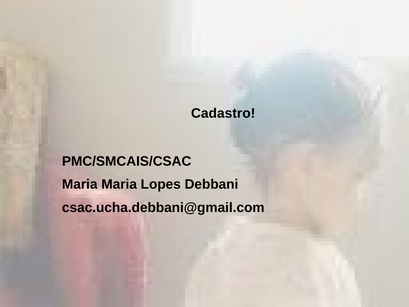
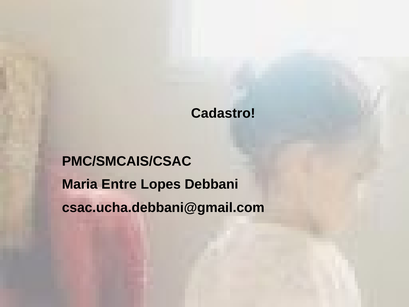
Maria Maria: Maria -> Entre (119, 184)
